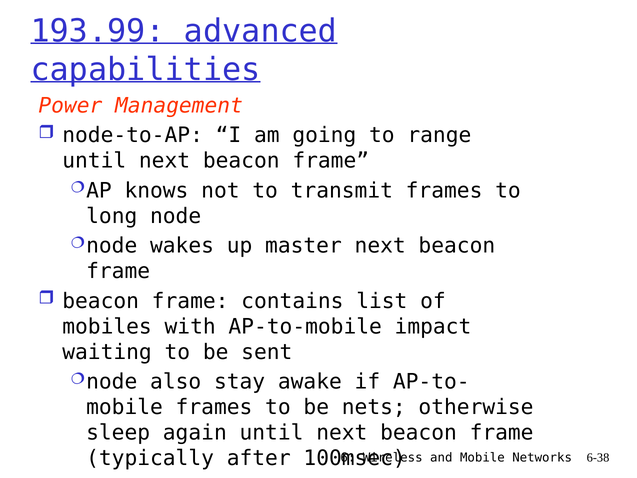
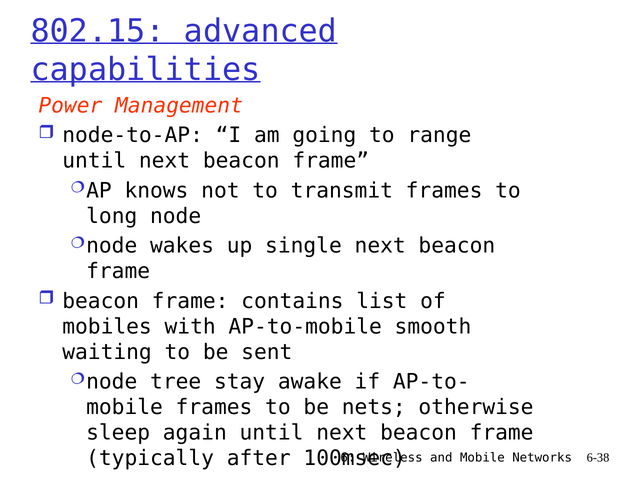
193.99: 193.99 -> 802.15 (98, 31)
master: master -> single (303, 246)
impact: impact -> smooth (433, 326)
also: also -> tree (176, 382)
